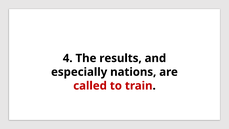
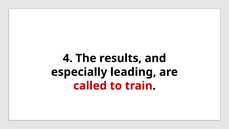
nations: nations -> leading (133, 72)
